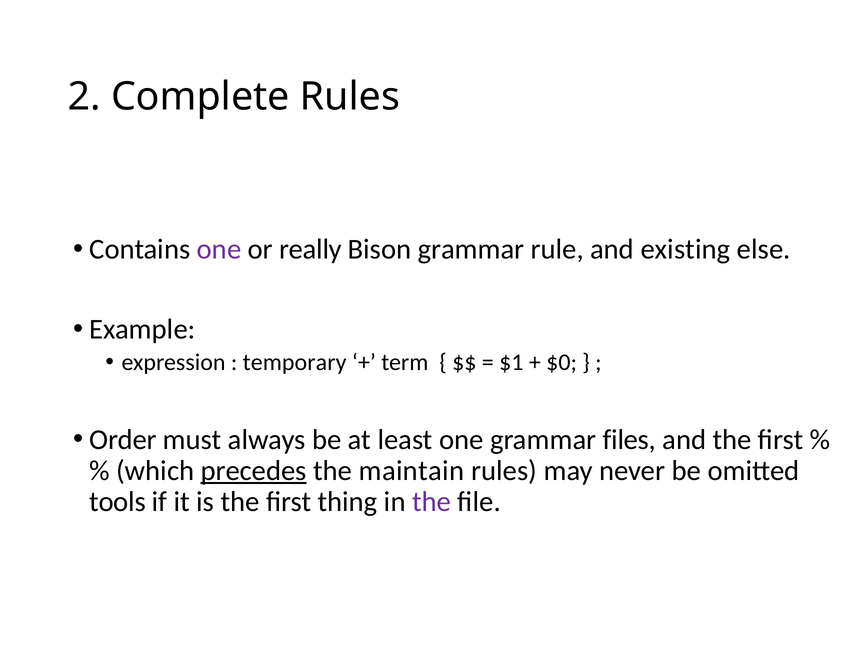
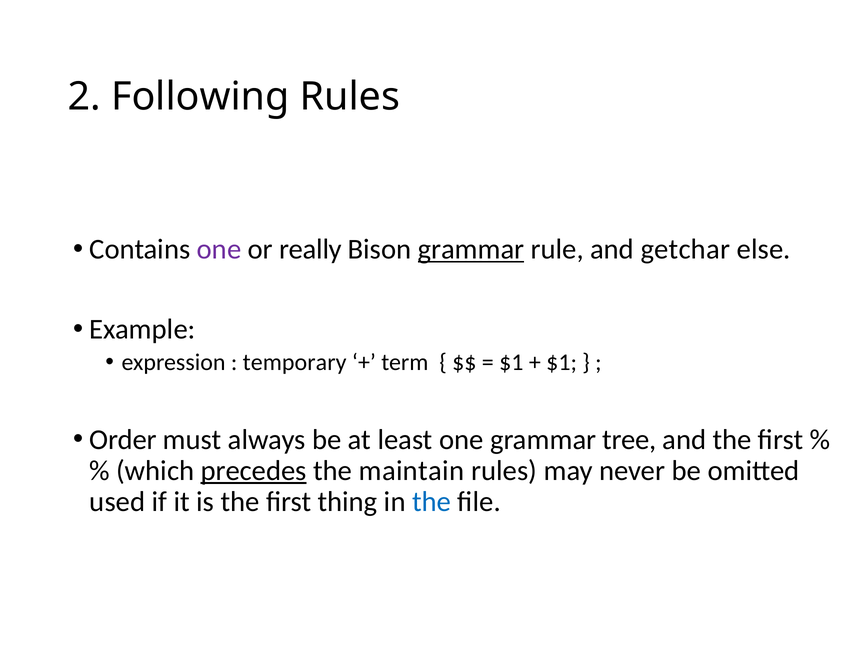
Complete: Complete -> Following (200, 97)
grammar underline: none -> present (471, 249)
existing: existing -> getchar (685, 249)
$0: $0 -> $1 (562, 362)
files: files -> tree (629, 439)
tools: tools -> used (117, 501)
the colour: purple -> blue (432, 501)
